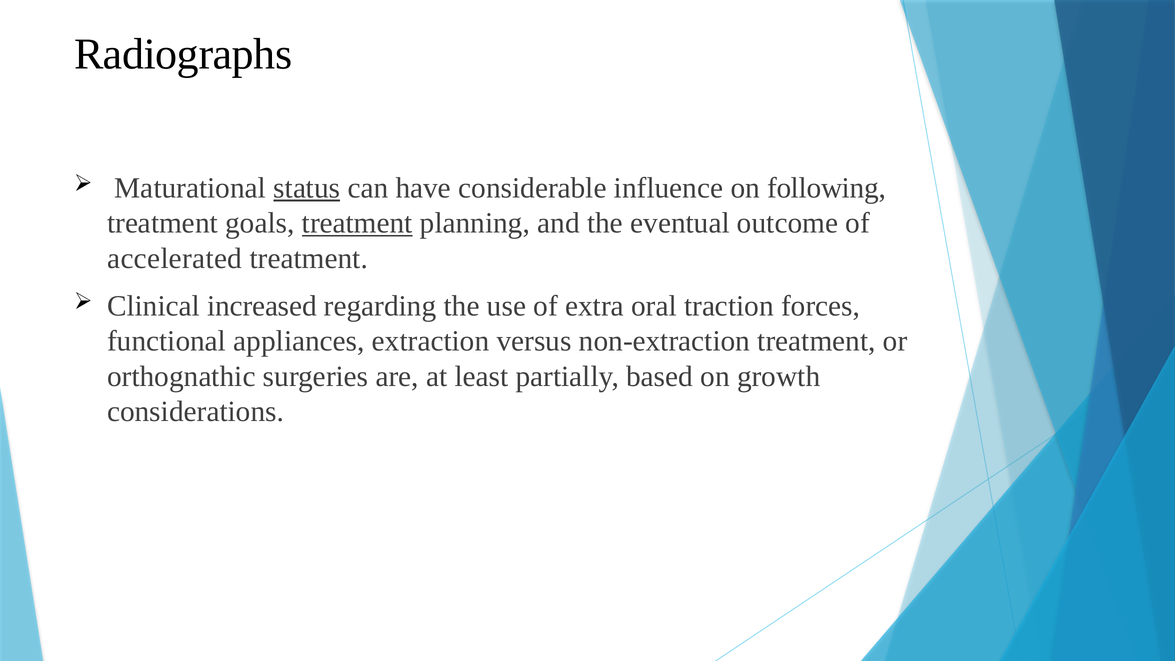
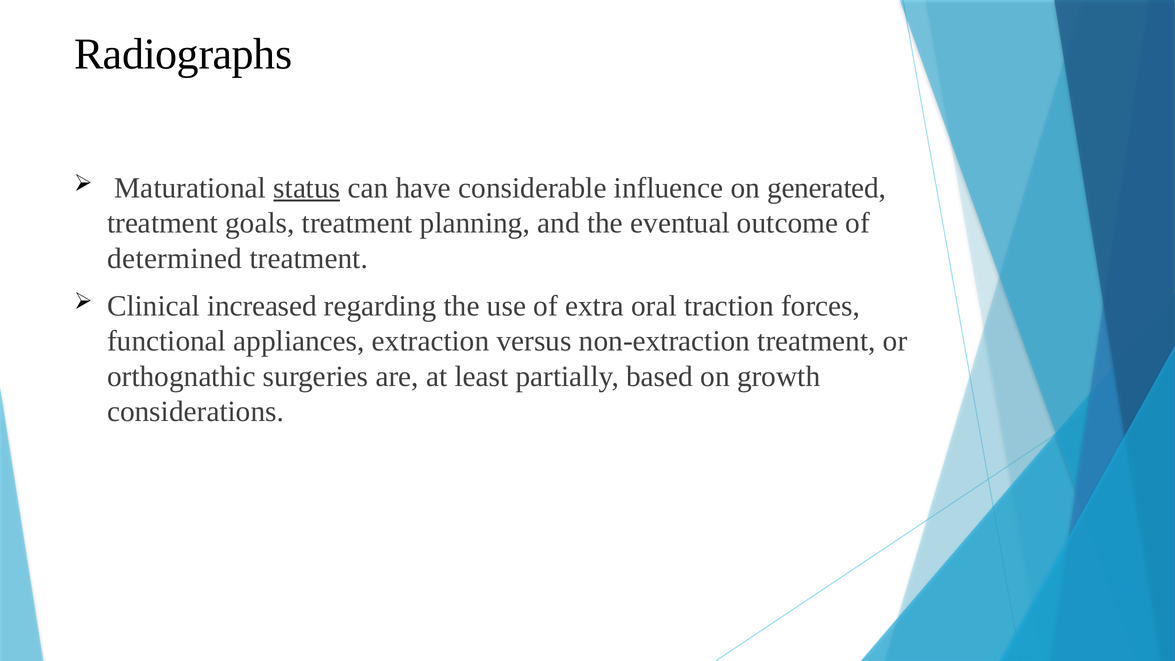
following: following -> generated (827, 188)
treatment underline: present -> none (357, 223)
accelerated: accelerated -> determined (175, 258)
